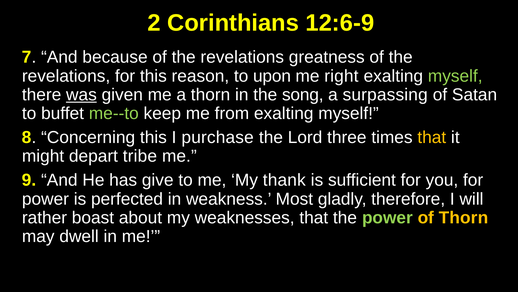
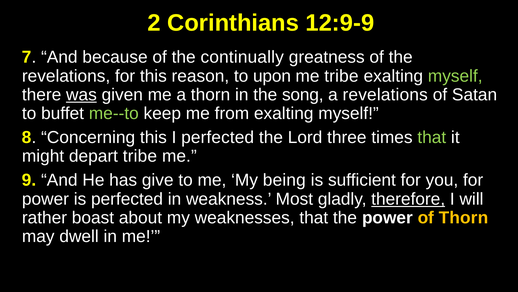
12:6-9: 12:6-9 -> 12:9-9 (340, 23)
because of the revelations: revelations -> continually (242, 57)
me right: right -> tribe (341, 76)
a surpassing: surpassing -> revelations (385, 94)
I purchase: purchase -> perfected (218, 137)
that colour: yellow -> light green (432, 137)
thank: thank -> being (284, 180)
therefore underline: none -> present (408, 199)
power colour: light green -> white (387, 217)
